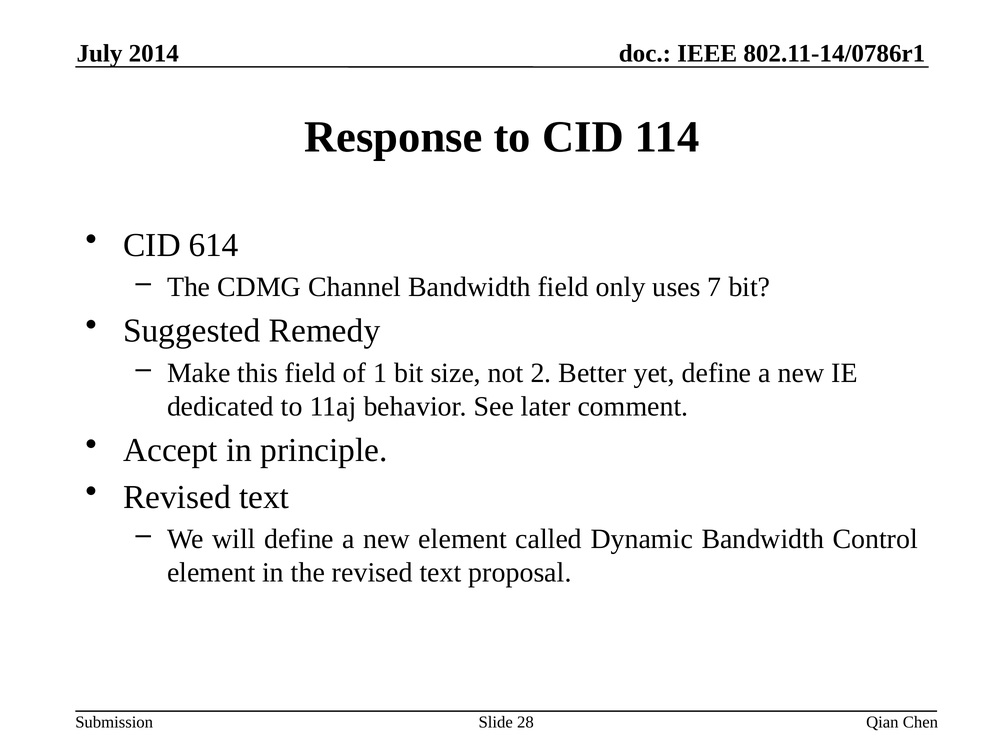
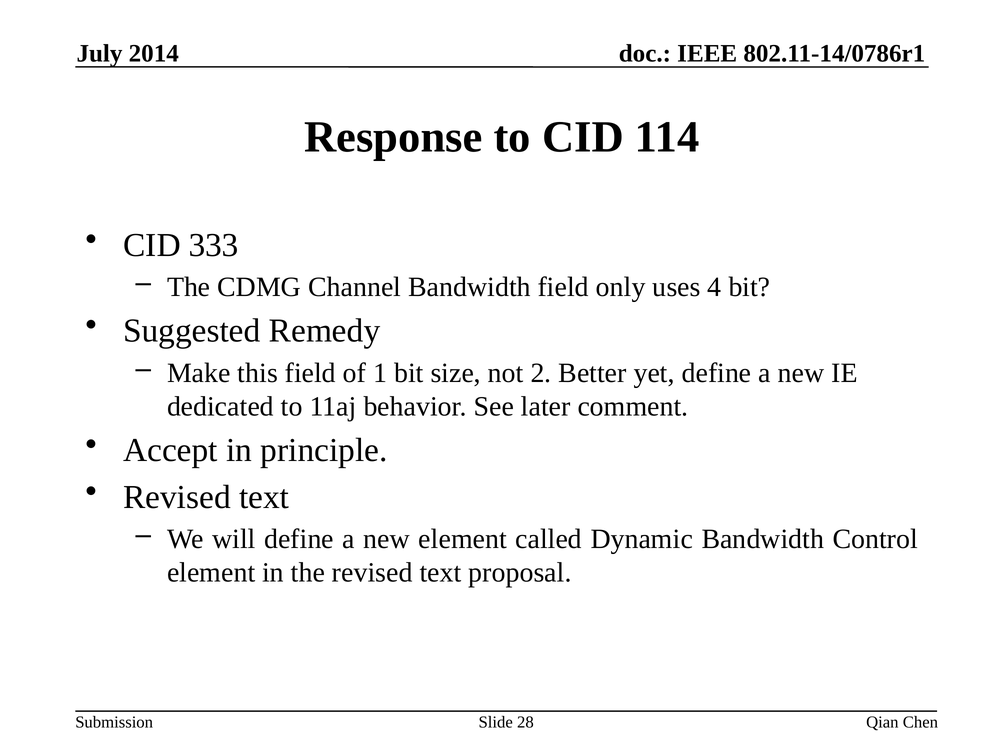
614: 614 -> 333 (214, 245)
7: 7 -> 4 (714, 287)
